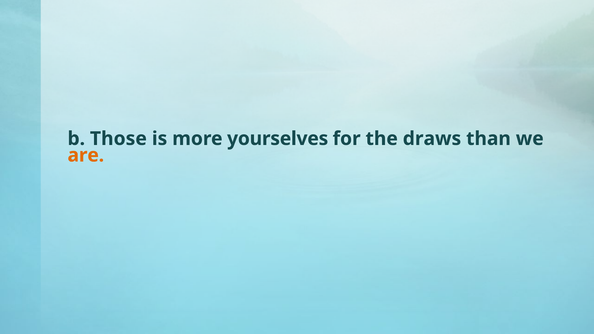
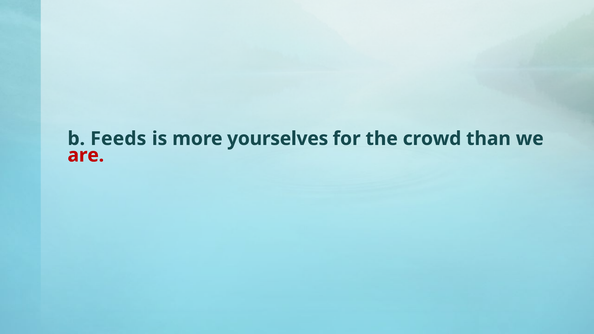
Those: Those -> Feeds (118, 139)
draws: draws -> crowd (432, 139)
are colour: orange -> red (86, 155)
